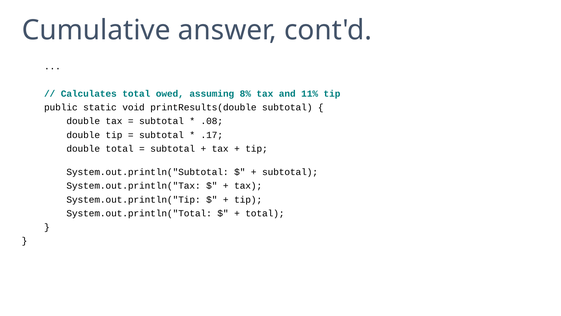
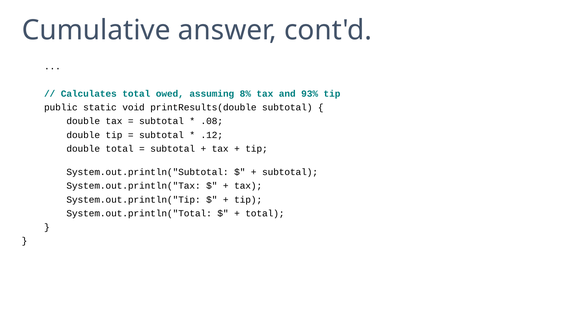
11%: 11% -> 93% (310, 94)
.17: .17 -> .12 (212, 135)
